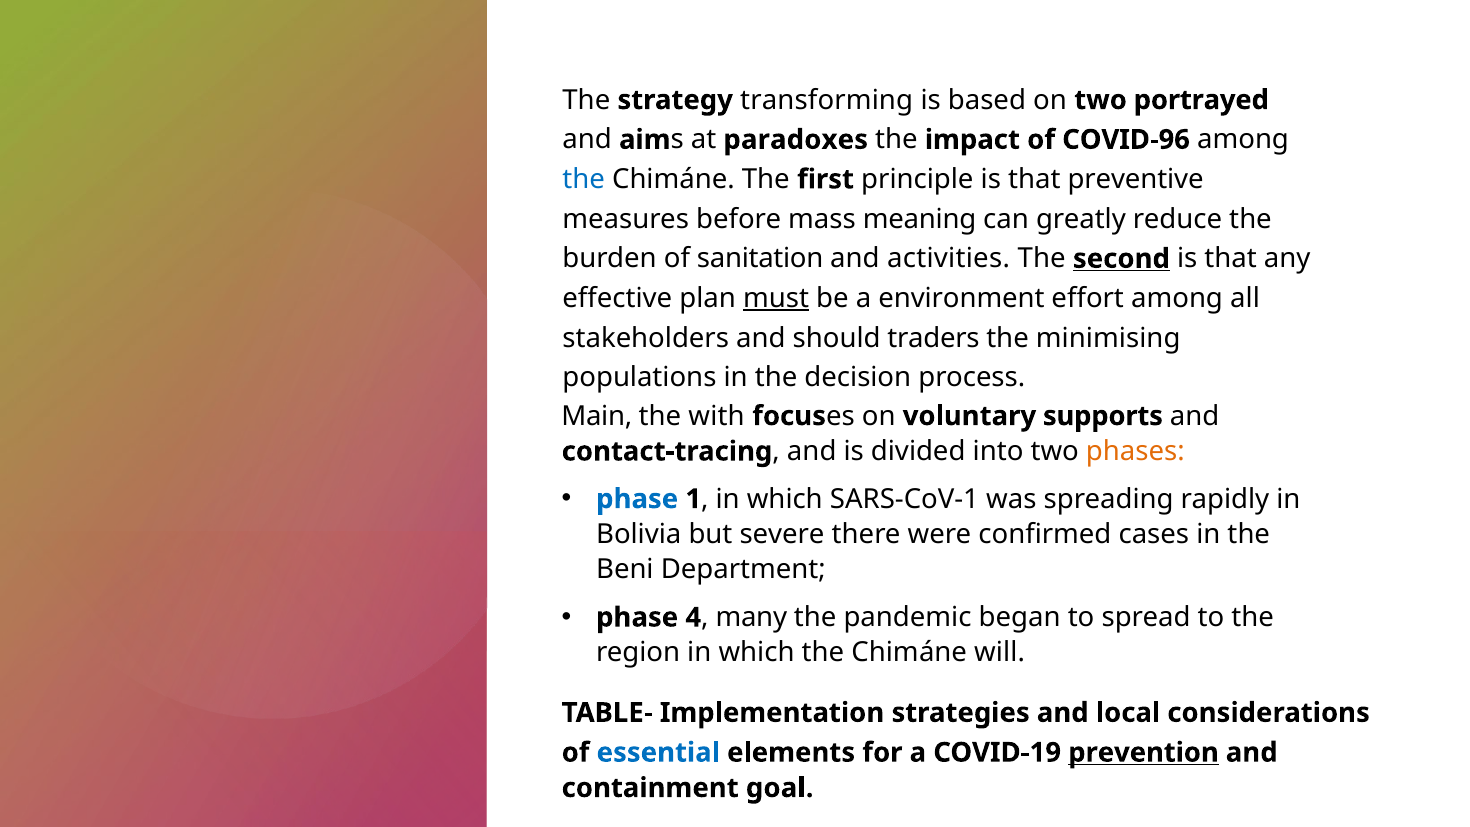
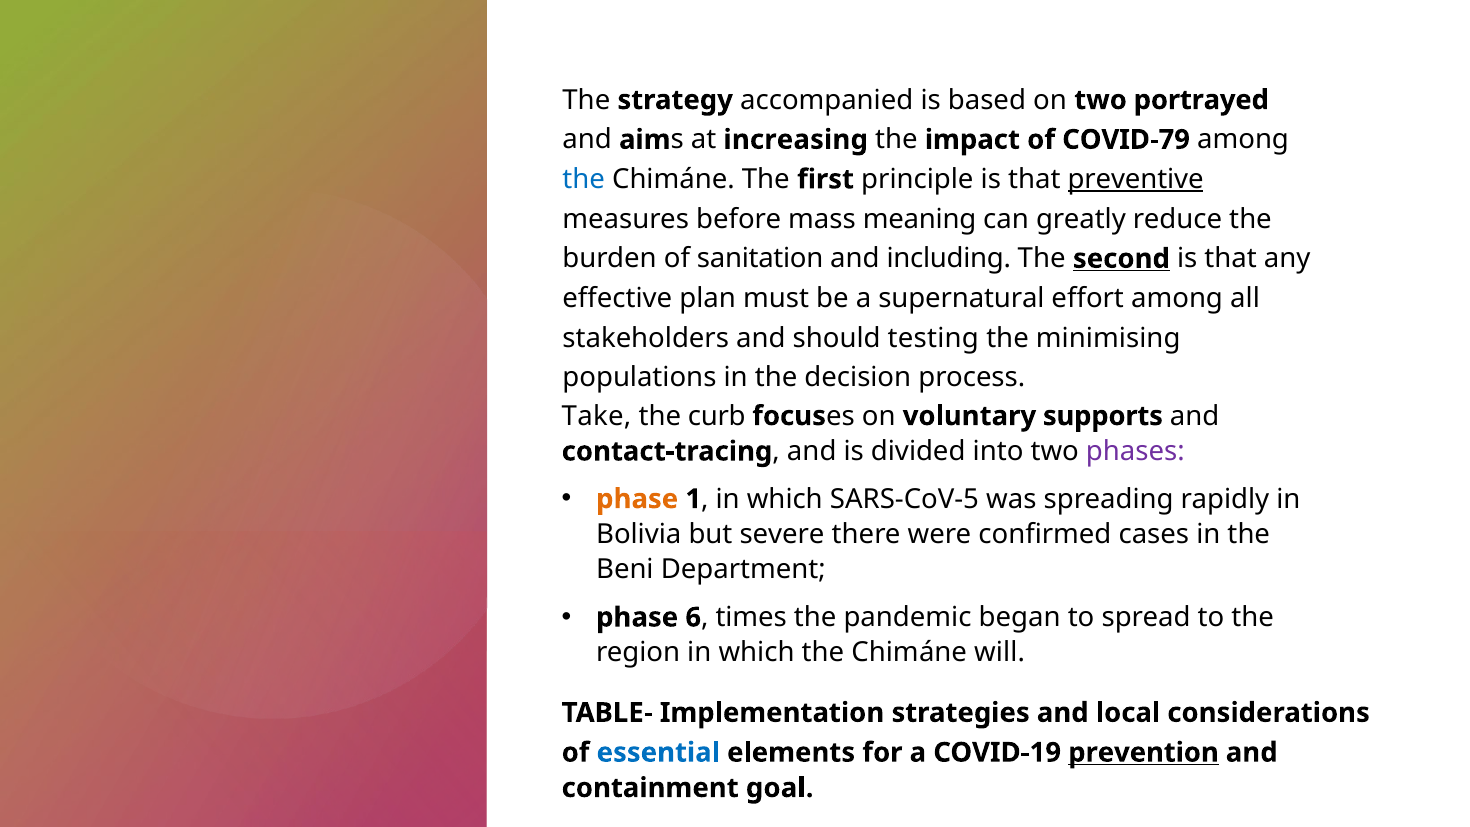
transforming: transforming -> accompanied (827, 100)
paradoxes: paradoxes -> increasing (796, 140)
COVID-96: COVID-96 -> COVID-79 (1126, 140)
preventive underline: none -> present (1136, 179)
activities: activities -> including (949, 259)
must underline: present -> none (776, 298)
environment: environment -> supernatural (961, 298)
traders: traders -> testing (933, 338)
Main: Main -> Take (596, 416)
with: with -> curb (717, 416)
phases colour: orange -> purple (1135, 451)
phase colour: blue -> orange (637, 499)
SARS-CoV-1: SARS-CoV-1 -> SARS-CoV-5 (904, 499)
4: 4 -> 6 (693, 617)
many: many -> times (751, 617)
